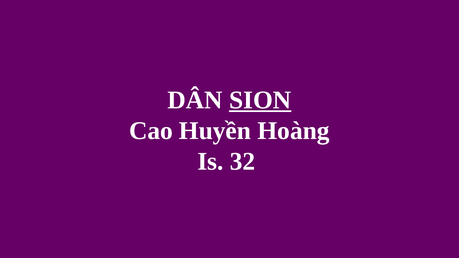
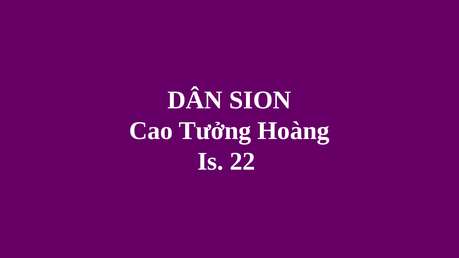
SION underline: present -> none (260, 100)
Huyền: Huyền -> Tưởng (215, 131)
32: 32 -> 22 (243, 161)
